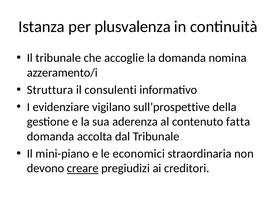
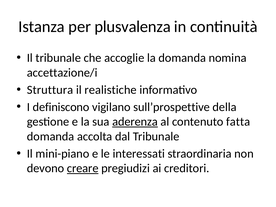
azzeramento/i: azzeramento/i -> accettazione/i (62, 73)
consulenti: consulenti -> realistiche (111, 90)
evidenziare: evidenziare -> definiscono (61, 107)
aderenza underline: none -> present (135, 122)
economici: economici -> interessati (139, 154)
